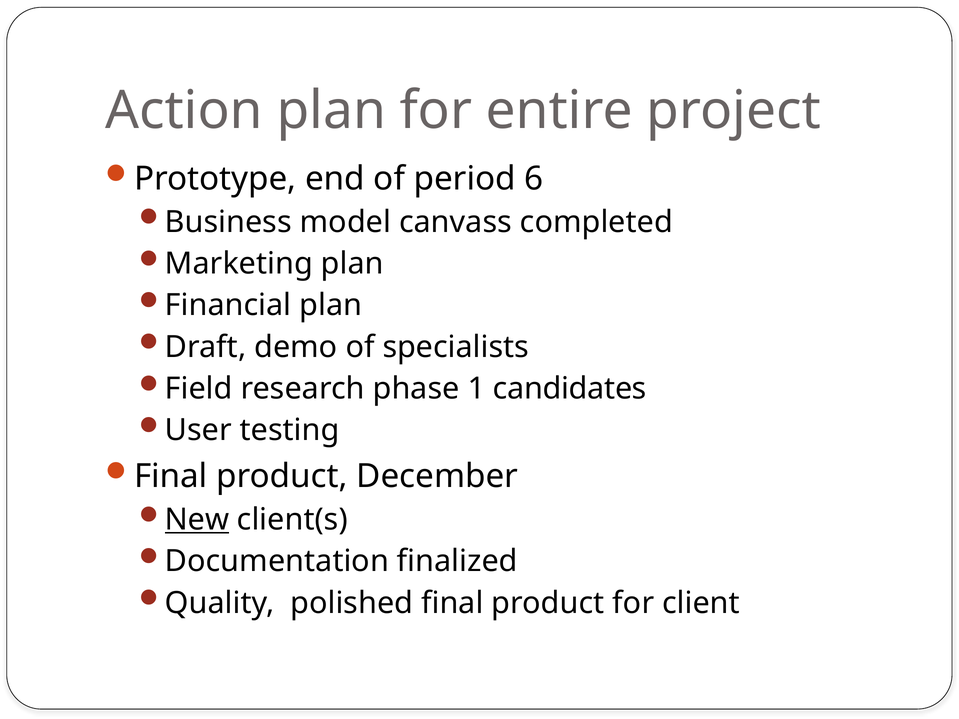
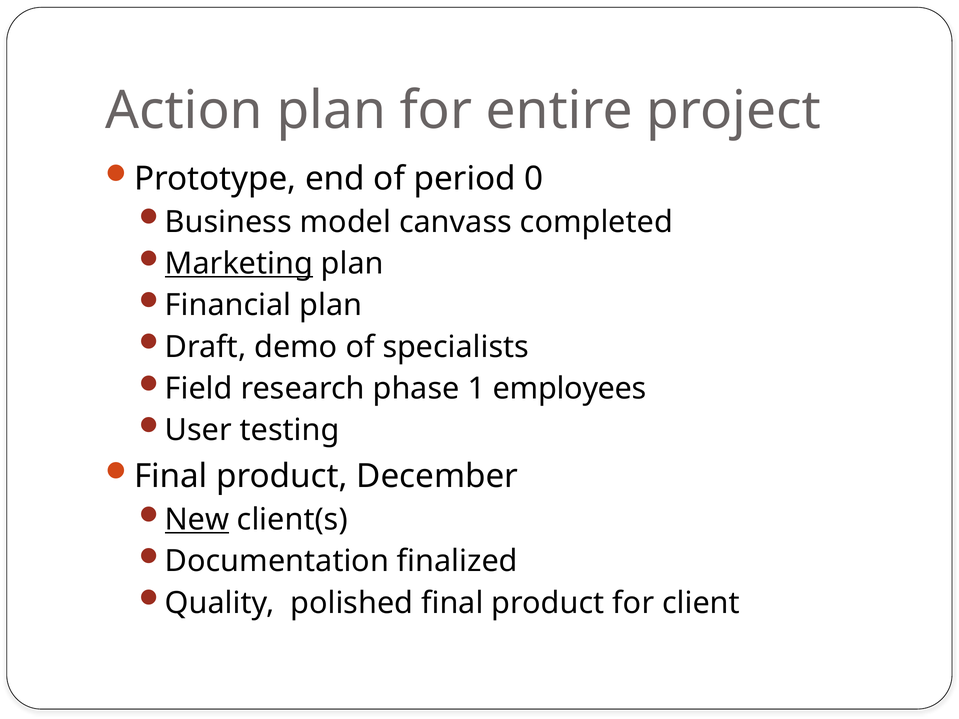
6: 6 -> 0 (534, 179)
Marketing underline: none -> present (239, 264)
candidates: candidates -> employees (570, 389)
